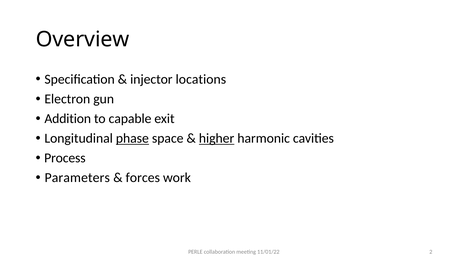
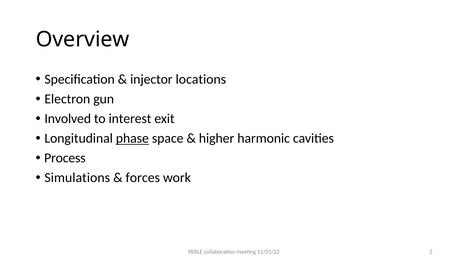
Addition: Addition -> Involved (68, 118)
capable: capable -> interest (130, 118)
higher underline: present -> none (217, 138)
Parameters: Parameters -> Simulations (77, 177)
